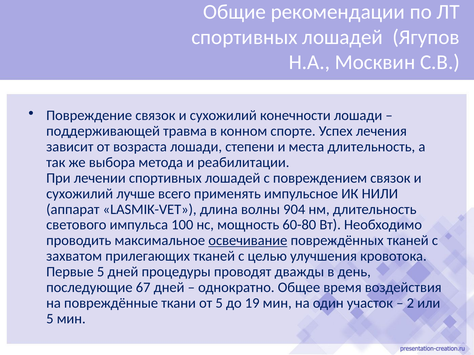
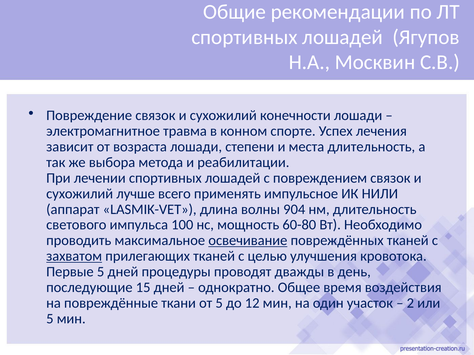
поддерживающей: поддерживающей -> электромагнитное (103, 131)
захватом underline: none -> present (74, 256)
67: 67 -> 15 (143, 288)
19: 19 -> 12 (252, 303)
